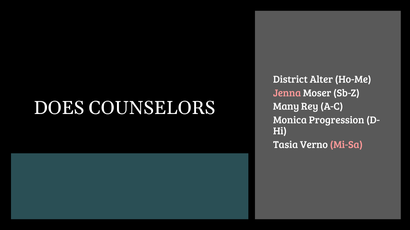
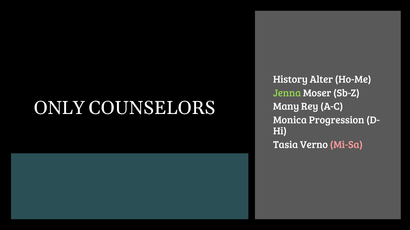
District: District -> History (290, 80)
Jenna colour: pink -> light green (287, 93)
DOES: DOES -> ONLY (59, 108)
